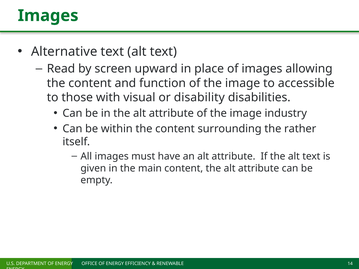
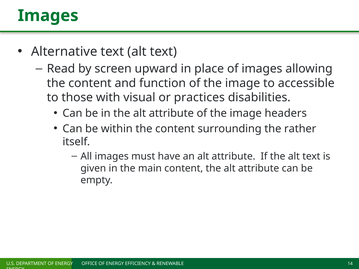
disability: disability -> practices (199, 98)
industry: industry -> headers (286, 113)
